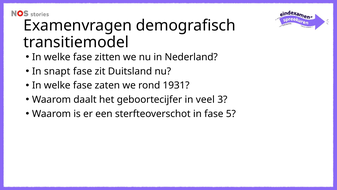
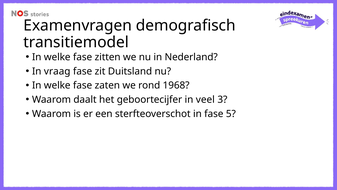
snapt: snapt -> vraag (57, 71)
1931: 1931 -> 1968 (176, 85)
